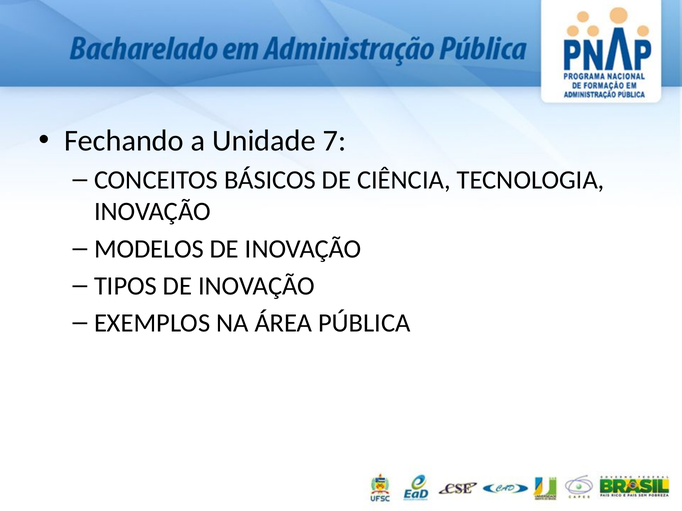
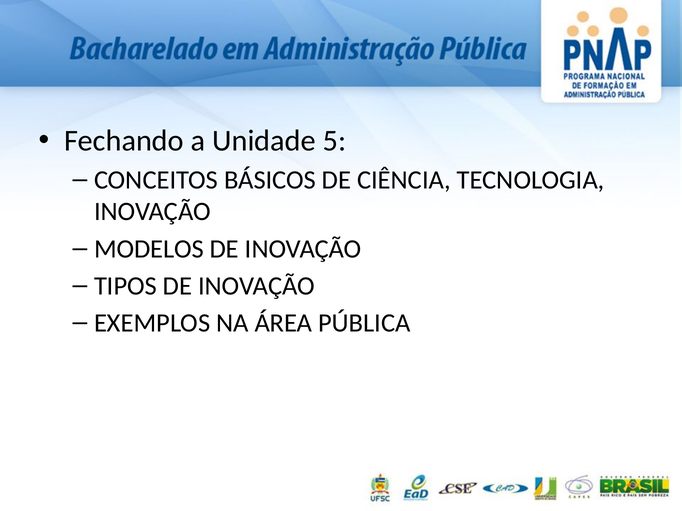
7: 7 -> 5 (335, 141)
